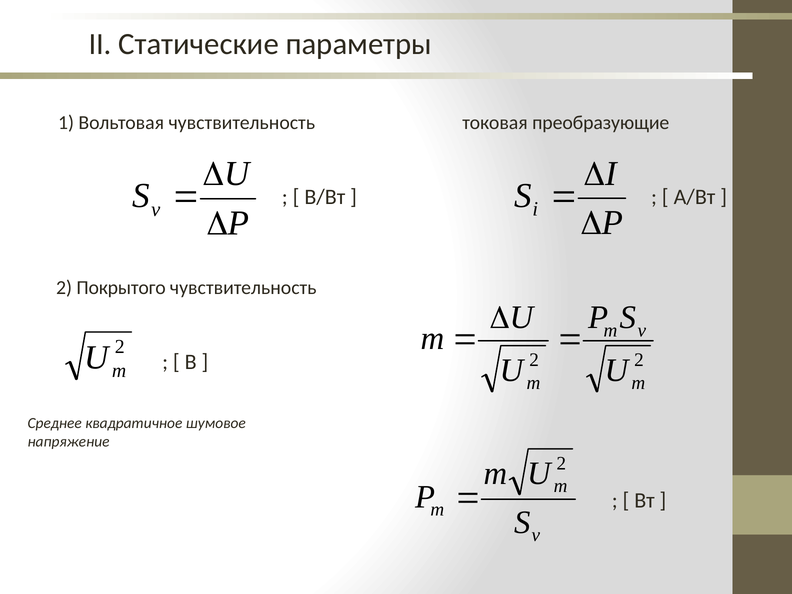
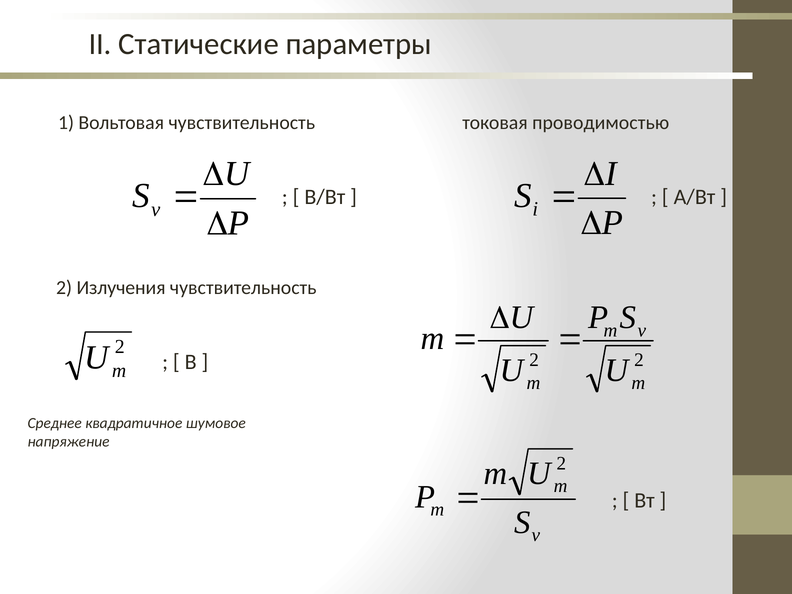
преобразующие: преобразующие -> проводимостью (601, 123)
Покрытого: Покрытого -> Излучения (121, 288)
